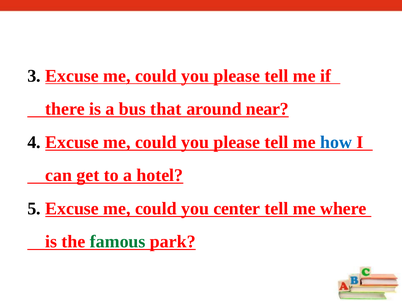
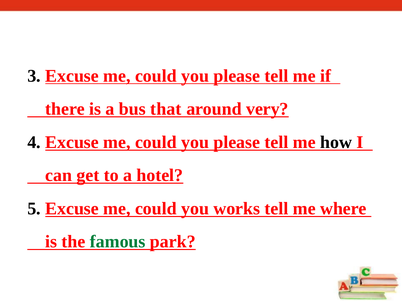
near: near -> very (267, 109)
how colour: blue -> black (336, 142)
center: center -> works (237, 209)
